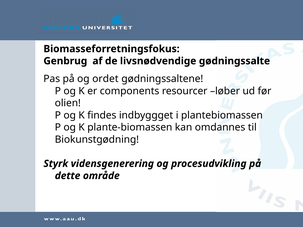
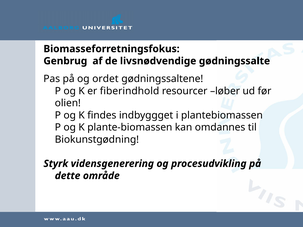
components: components -> fiberindhold (130, 91)
